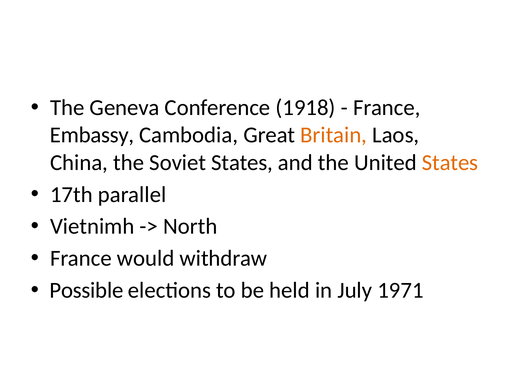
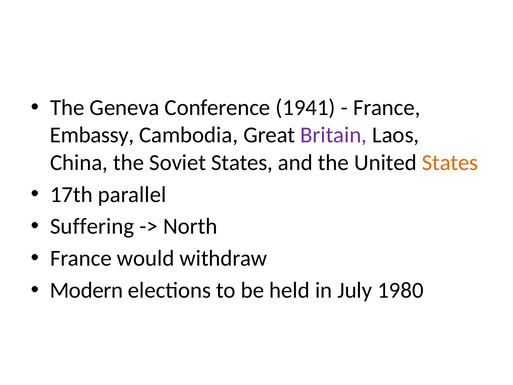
1918: 1918 -> 1941 (306, 108)
Britain colour: orange -> purple (334, 135)
Vietnimh: Vietnimh -> Suffering (92, 226)
Possible: Possible -> Modern (86, 290)
1971: 1971 -> 1980 (400, 290)
